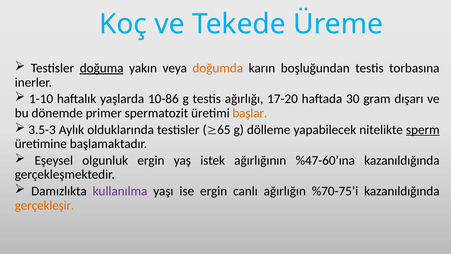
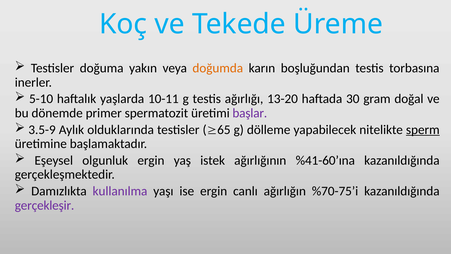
doğuma underline: present -> none (102, 68)
1-10: 1-10 -> 5-10 (41, 99)
10-86: 10-86 -> 10-11 (163, 99)
17-20: 17-20 -> 13-20 (283, 99)
dışarı: dışarı -> doğal (409, 99)
başlar colour: orange -> purple (250, 113)
3.5-3: 3.5-3 -> 3.5-9 (42, 129)
%47-60’ına: %47-60’ına -> %41-60’ına (325, 160)
gerçekleşir colour: orange -> purple (45, 205)
